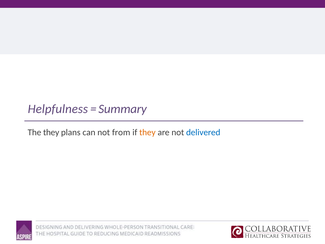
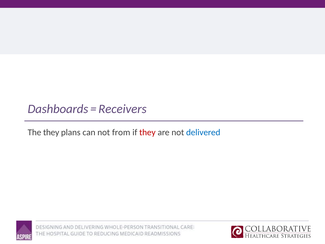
Helpfulness: Helpfulness -> Dashboards (58, 109)
Summary: Summary -> Receivers (123, 109)
they colour: orange -> red (147, 132)
